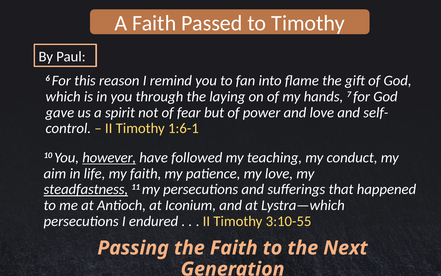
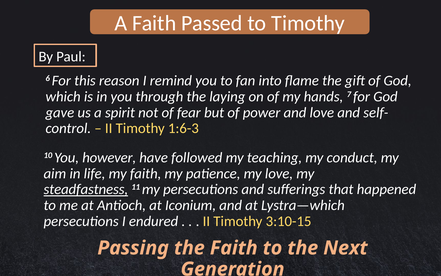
1:6-1: 1:6-1 -> 1:6-3 (183, 128)
however underline: present -> none (109, 157)
3:10-55: 3:10-55 -> 3:10-15 (289, 221)
